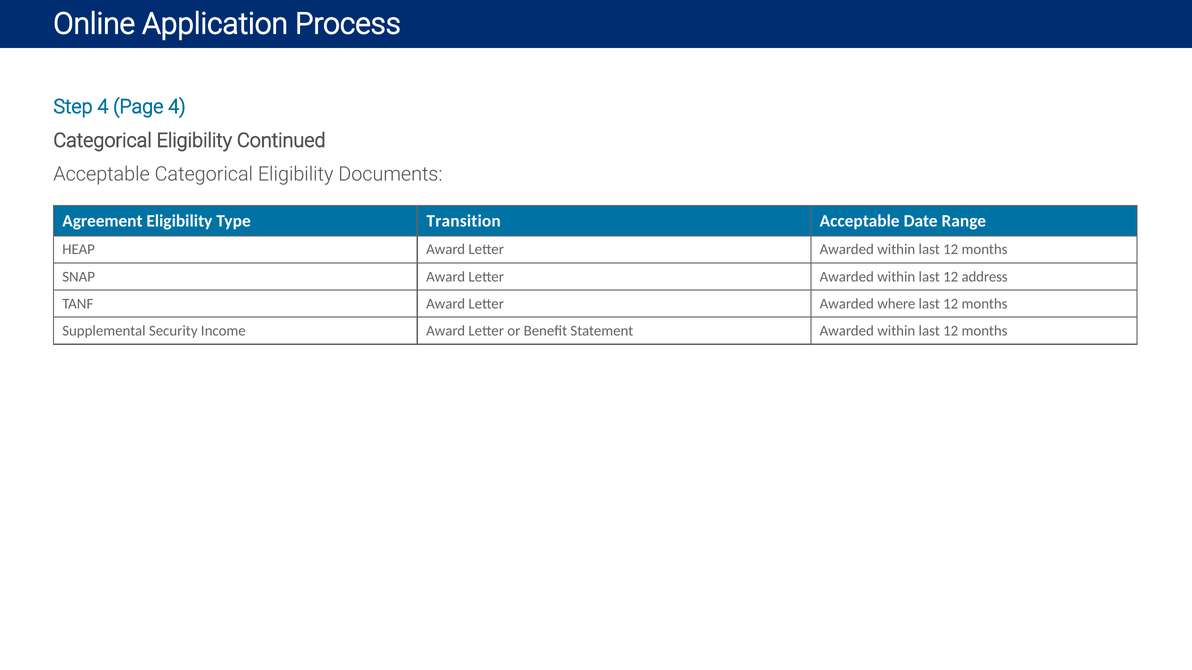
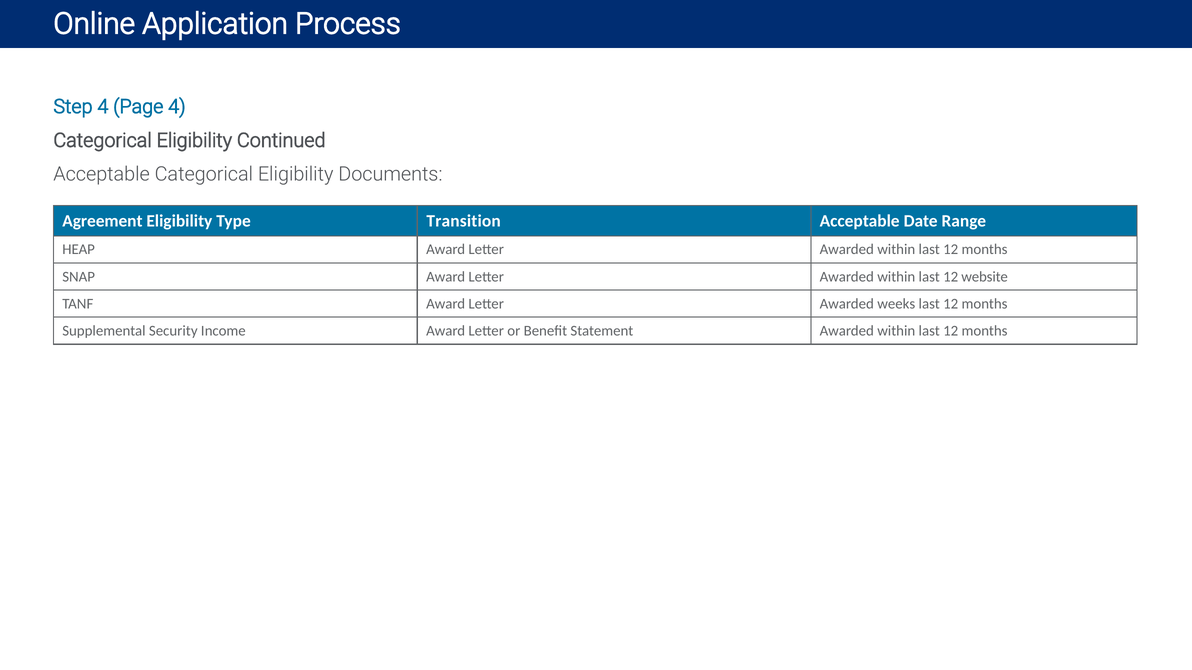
address: address -> website (985, 277)
where: where -> weeks (896, 304)
